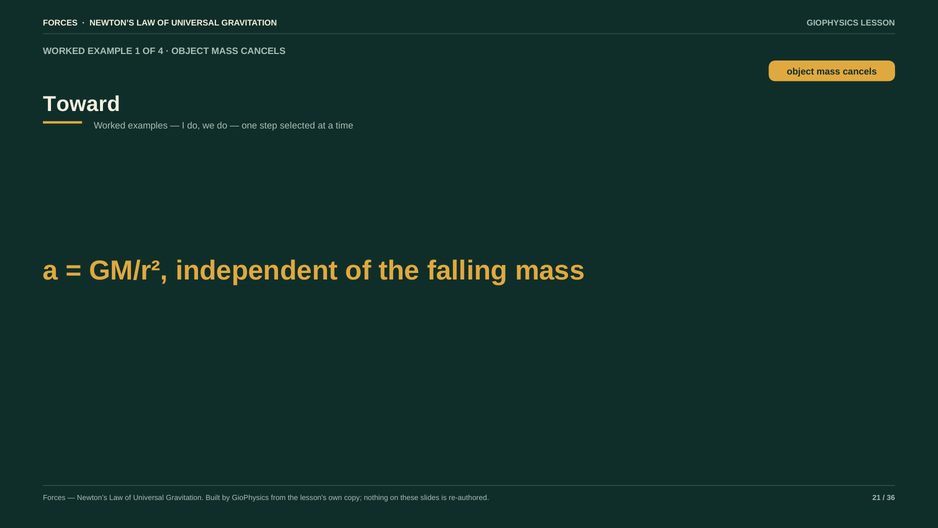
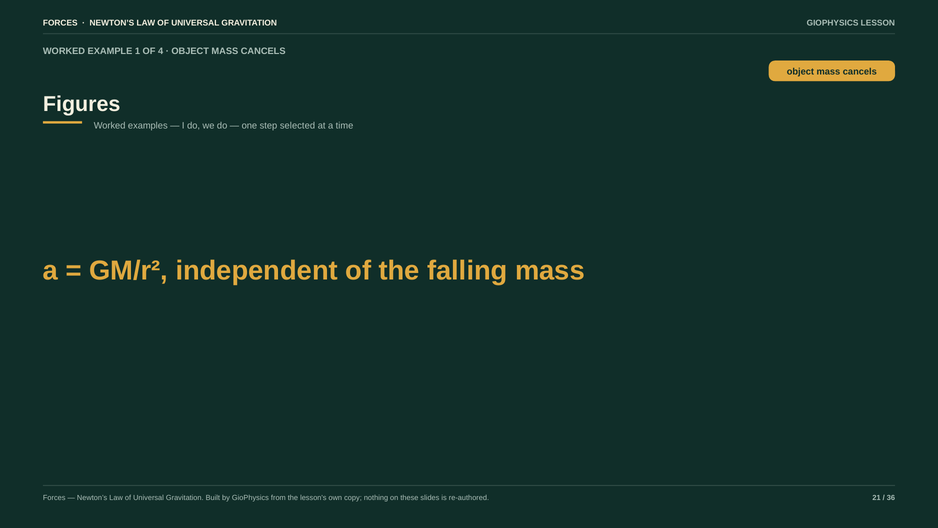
Toward: Toward -> Figures (82, 104)
